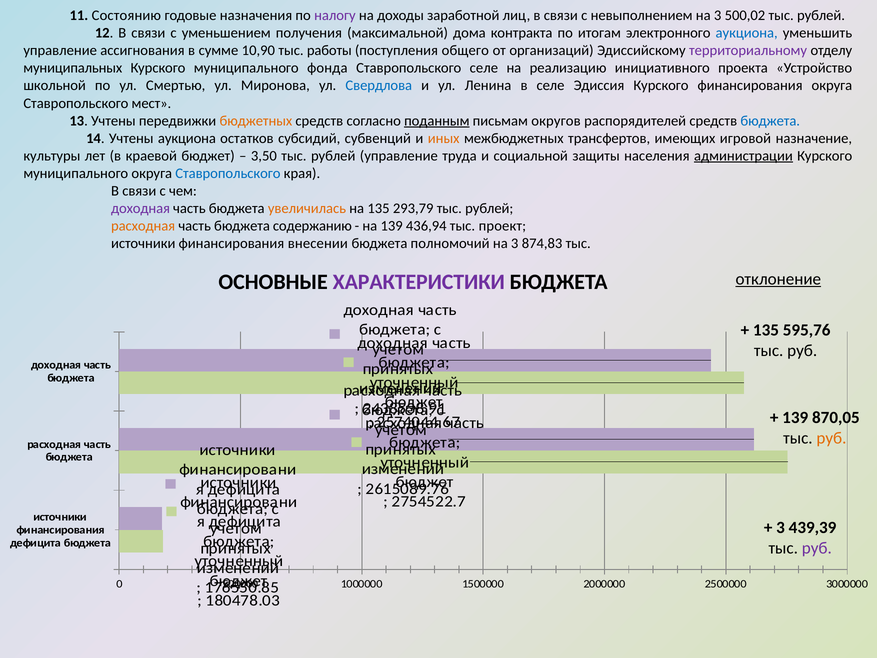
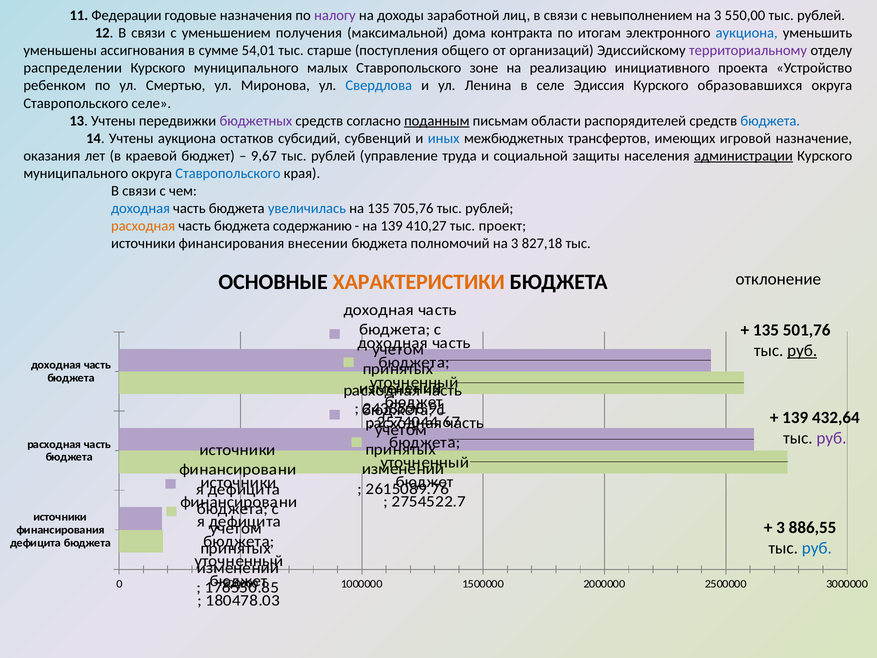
Состоянию: Состоянию -> Федерации (127, 15)
500,02: 500,02 -> 550,00 (745, 15)
управление: управление -> уменьшены (60, 51)
10,90: 10,90 -> 54,01 (258, 51)
работы: работы -> старше (329, 51)
муниципальных: муниципальных -> распределении (73, 68)
фонда: фонда -> малых (327, 68)
Ставропольского селе: селе -> зоне (484, 68)
школьной: школьной -> ребенком (55, 86)
Курского финансирования: финансирования -> образовавшихся (750, 86)
Ставропольского мест: мест -> селе (151, 103)
бюджетных colour: orange -> purple (256, 121)
округов: округов -> области (556, 121)
иных colour: orange -> blue (444, 138)
культуры: культуры -> оказания (52, 156)
3,50: 3,50 -> 9,67 (264, 156)
доходная colour: purple -> blue (141, 208)
увеличилась colour: orange -> blue (307, 208)
293,79: 293,79 -> 705,76 (413, 208)
436,94: 436,94 -> 410,27 (426, 226)
874,83: 874,83 -> 827,18 (542, 244)
ХАРАКТЕРИСТИКИ colour: purple -> orange (419, 282)
отклонение underline: present -> none (778, 279)
595,76: 595,76 -> 501,76 (807, 330)
руб underline: none -> present (802, 350)
870,05: 870,05 -> 432,64 (836, 418)
руб colour: orange -> purple (831, 438)
439,39: 439,39 -> 886,55 (813, 527)
руб colour: purple -> blue (817, 548)
